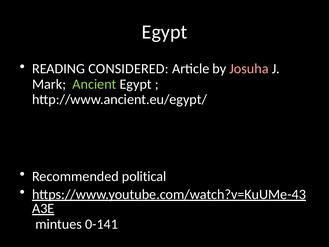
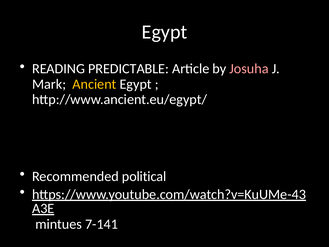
CONSIDERED: CONSIDERED -> PREDICTABLE (129, 69)
Ancient colour: light green -> yellow (94, 84)
0-141: 0-141 -> 7-141 (102, 224)
